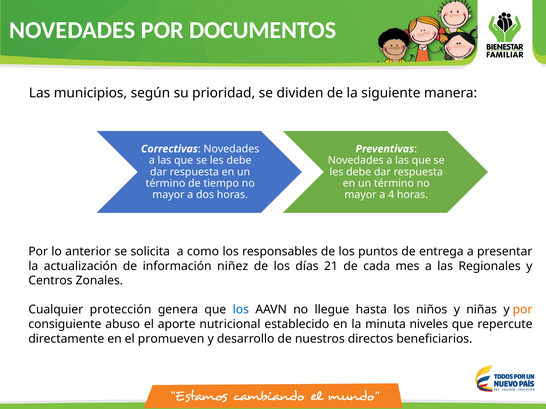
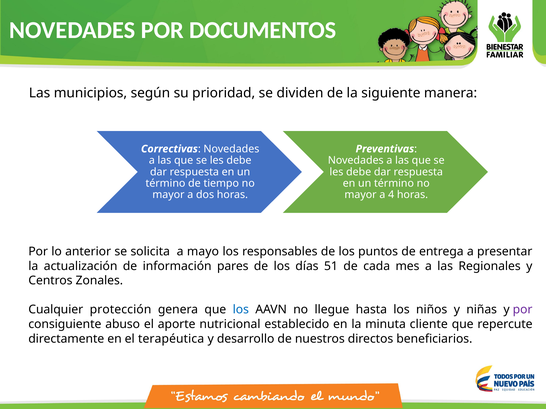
como: como -> mayo (203, 252)
niñez: niñez -> pares (233, 266)
21: 21 -> 51 (331, 266)
por colour: orange -> purple (523, 310)
niveles: niveles -> cliente (429, 325)
promueven: promueven -> terapéutica (171, 339)
